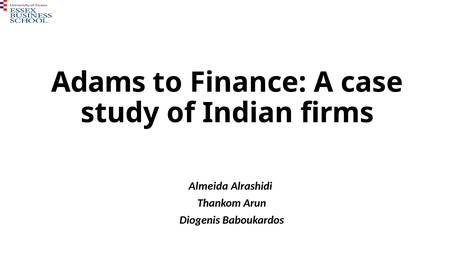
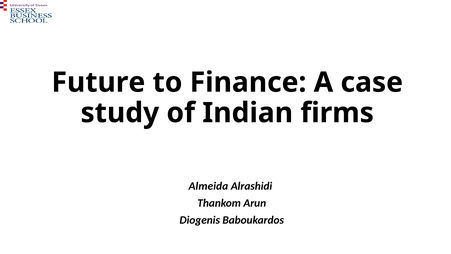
Adams: Adams -> Future (98, 82)
